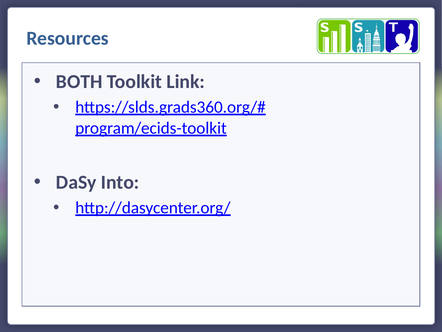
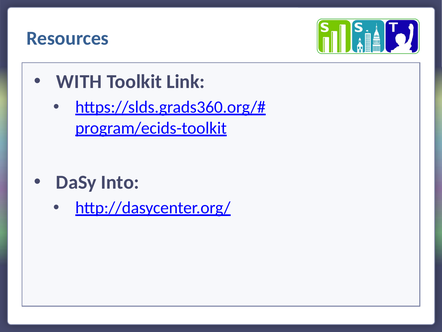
BOTH: BOTH -> WITH (79, 82)
